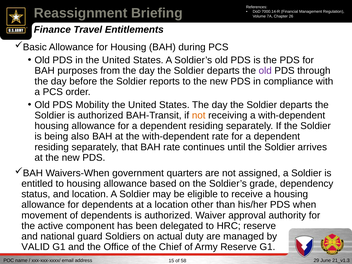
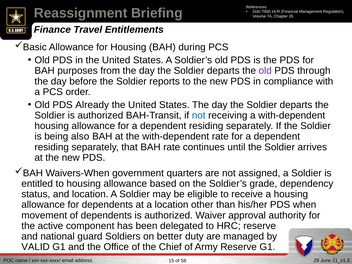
Mobility: Mobility -> Already (92, 105)
not colour: orange -> blue (199, 115)
actual: actual -> better (170, 236)
